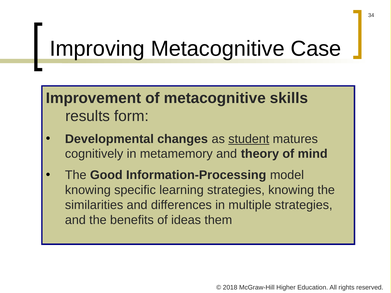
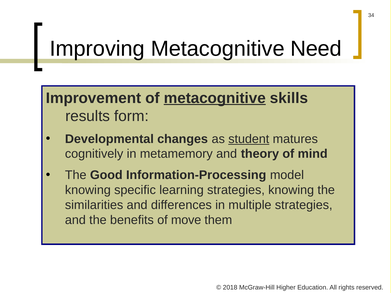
Case: Case -> Need (316, 49)
metacognitive underline: none -> present (215, 98)
ideas: ideas -> move (186, 220)
